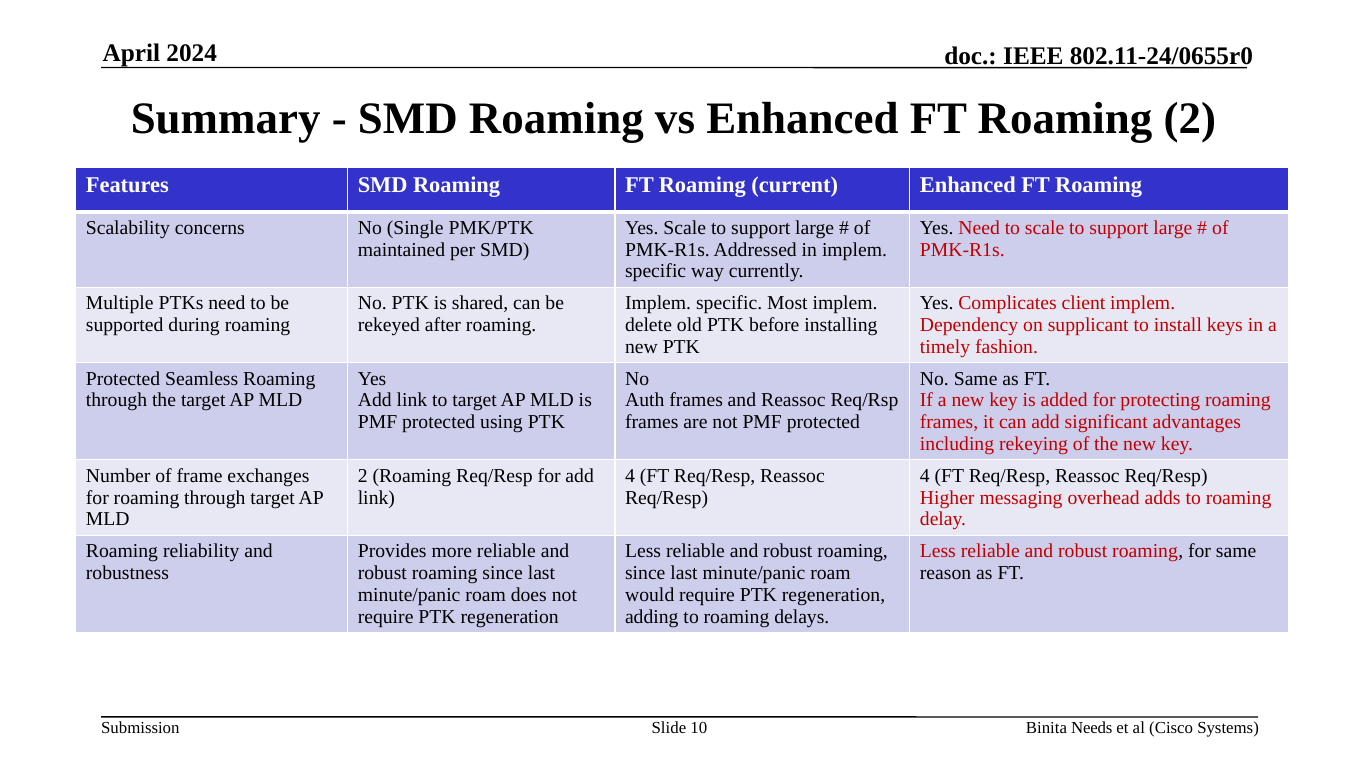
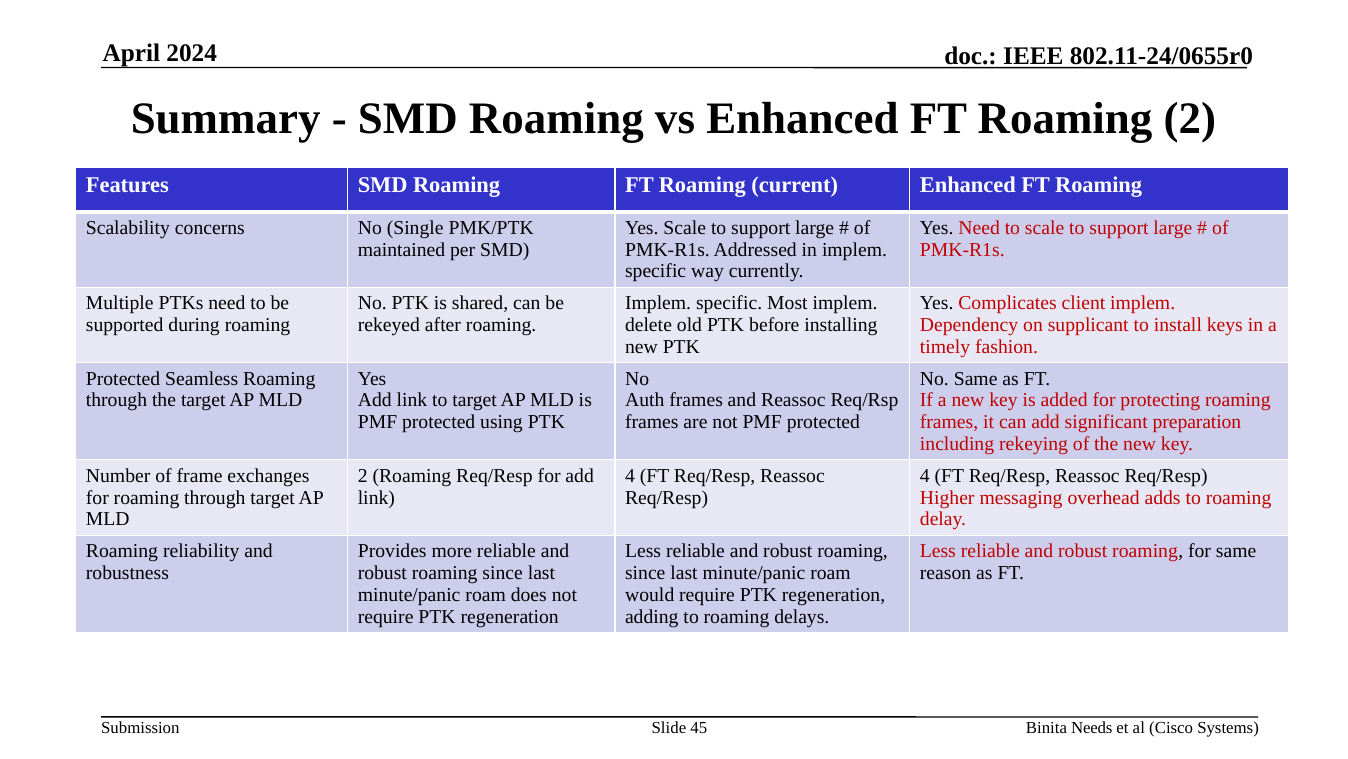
advantages: advantages -> preparation (1197, 422)
10: 10 -> 45 (699, 727)
